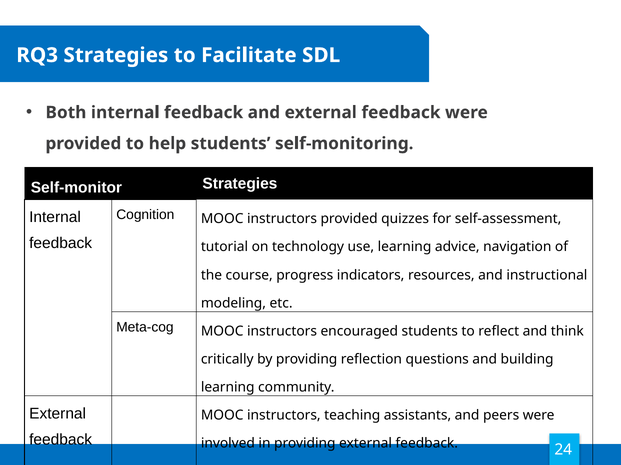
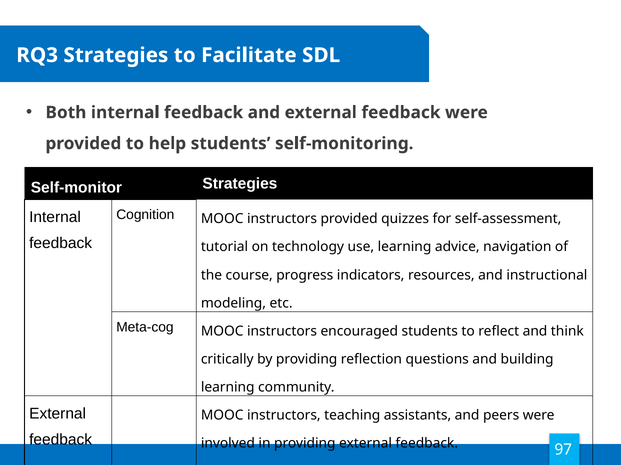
24: 24 -> 97 (563, 450)
